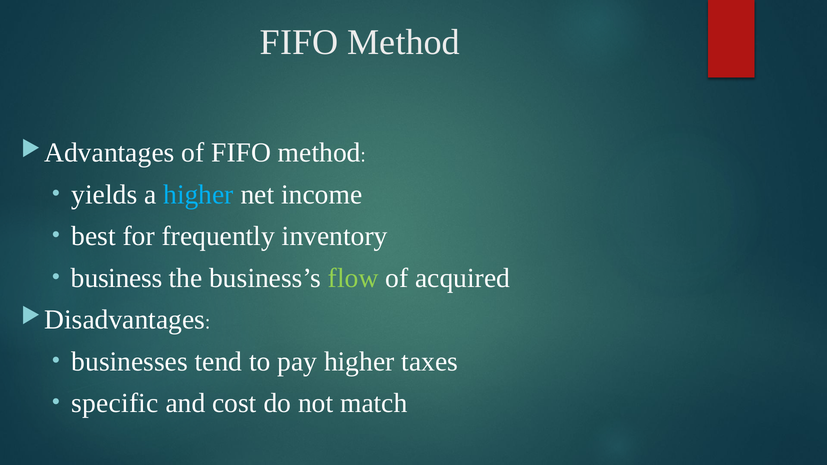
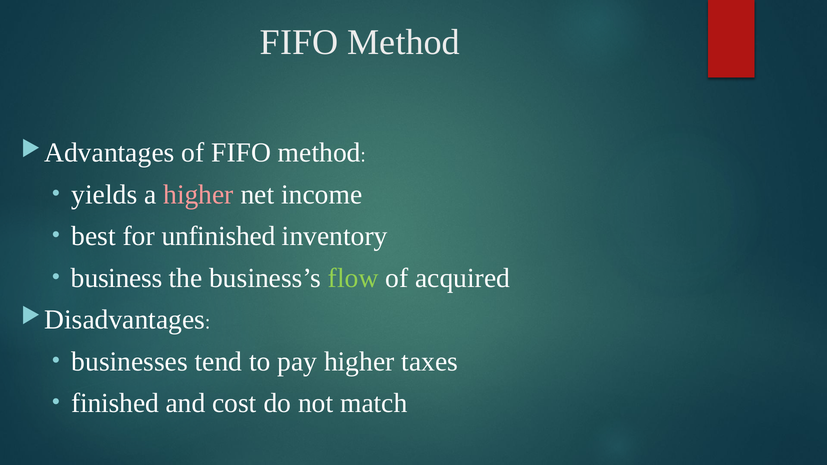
higher colour: light blue -> pink (198, 195)
frequently: frequently -> unfinished (218, 236)
specific: specific -> finished (115, 403)
